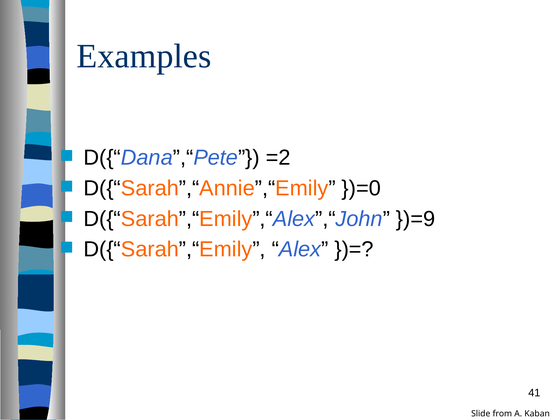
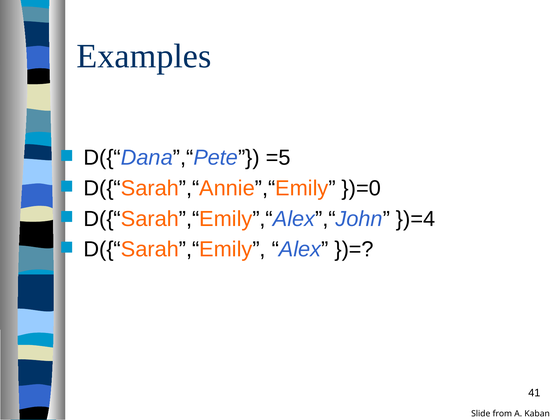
=2: =2 -> =5 (278, 158)
})=9: })=9 -> })=4 (416, 219)
